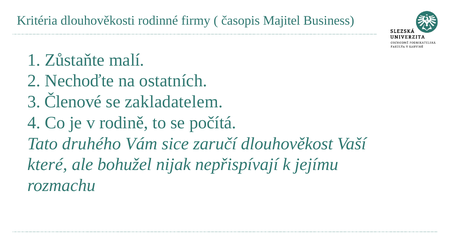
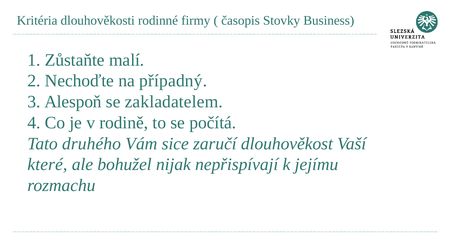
Majitel: Majitel -> Stovky (282, 21)
ostatních: ostatních -> případný (173, 81)
Členové: Členové -> Alespoň (73, 102)
